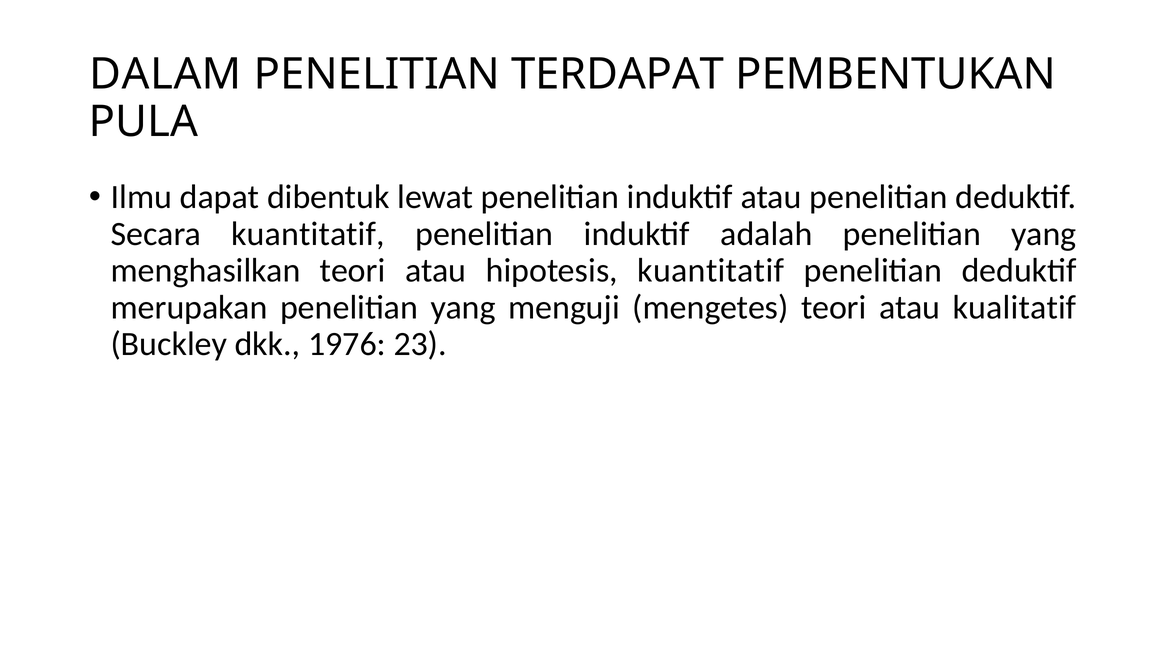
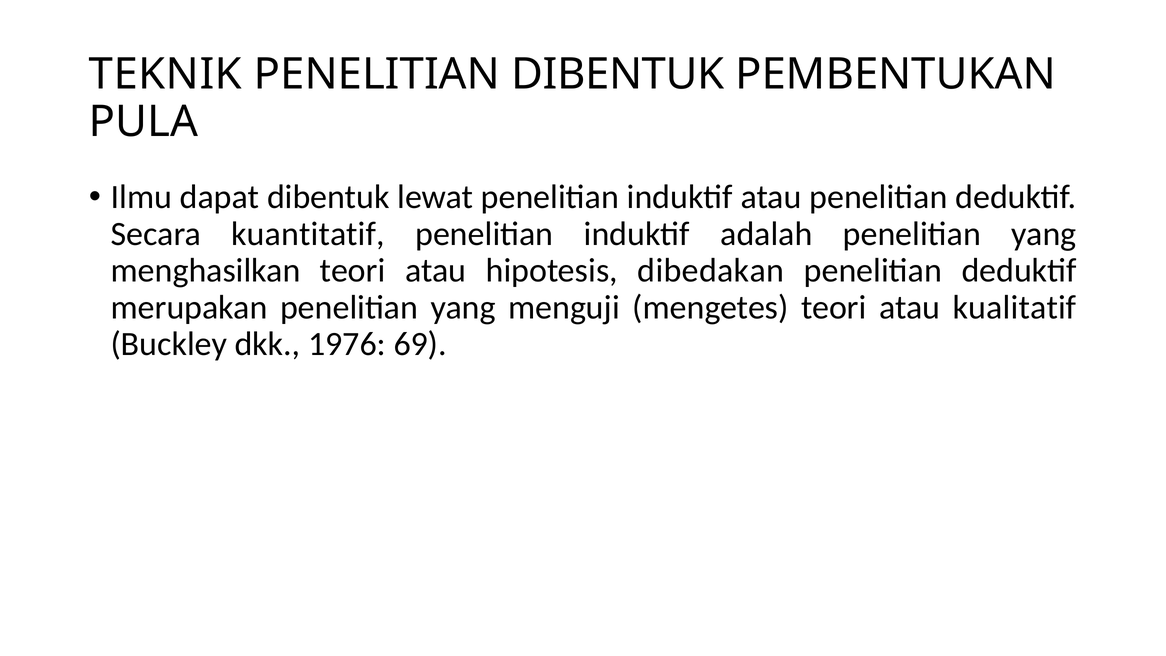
DALAM: DALAM -> TEKNIK (165, 74)
PENELITIAN TERDAPAT: TERDAPAT -> DIBENTUK (618, 74)
hipotesis kuantitatif: kuantitatif -> dibedakan (711, 271)
23: 23 -> 69 (420, 344)
